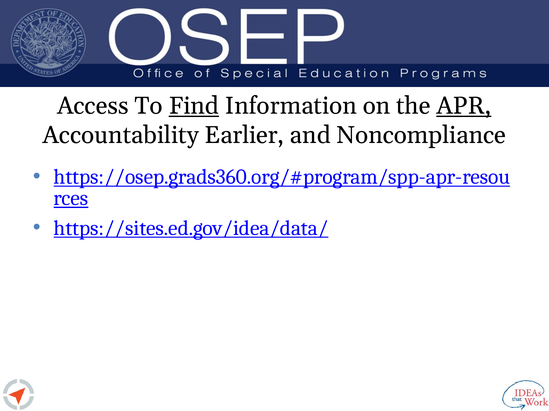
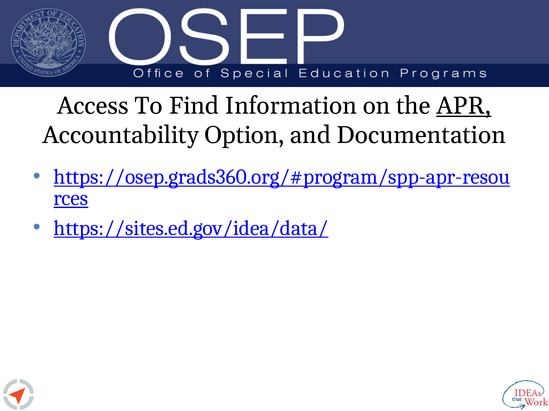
Find underline: present -> none (194, 106)
Earlier: Earlier -> Option (244, 135)
Noncompliance: Noncompliance -> Documentation (421, 135)
